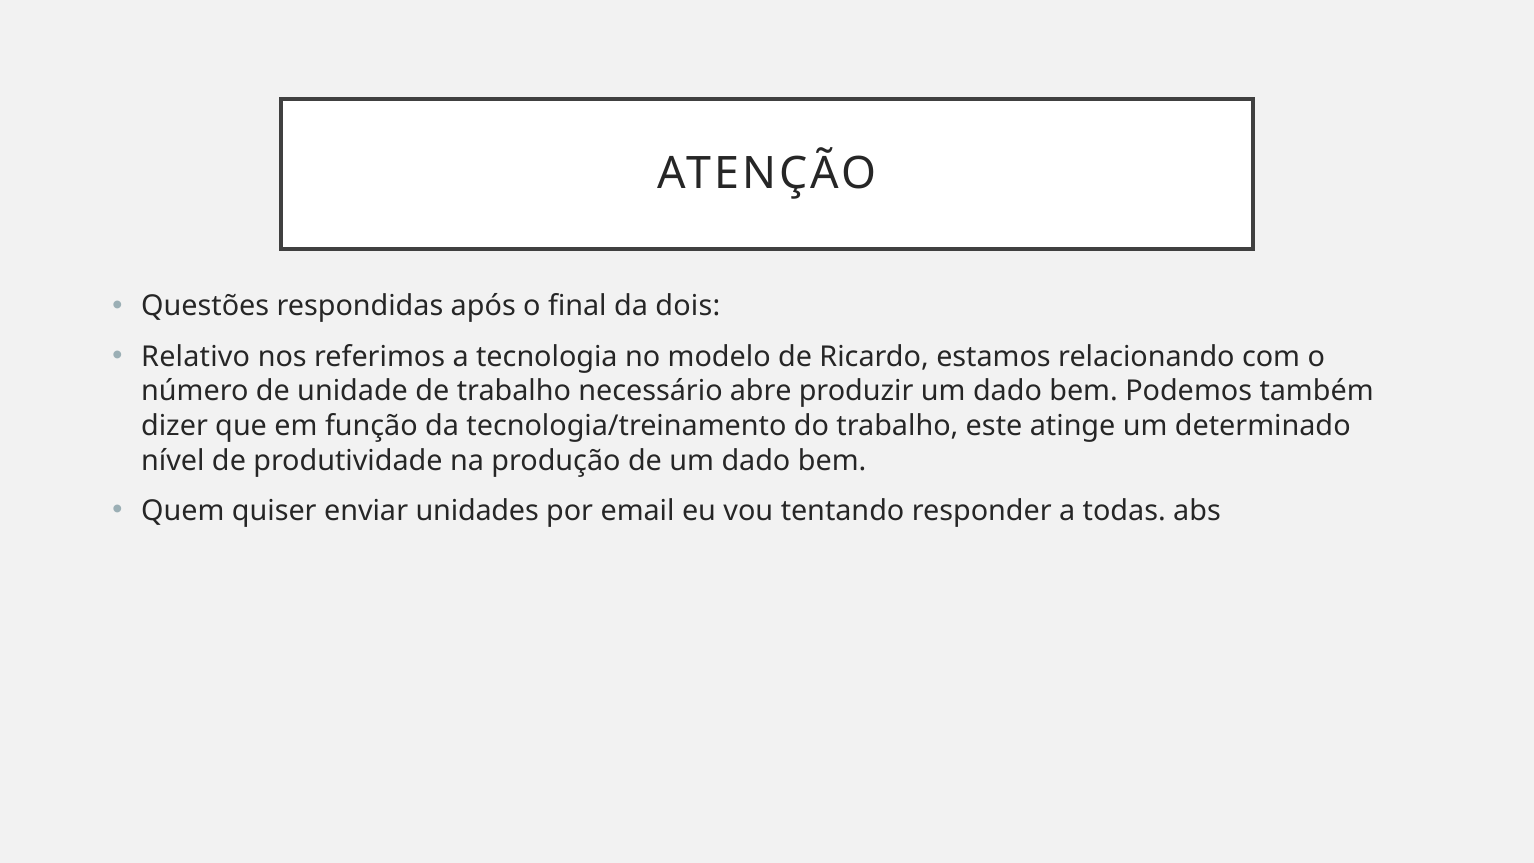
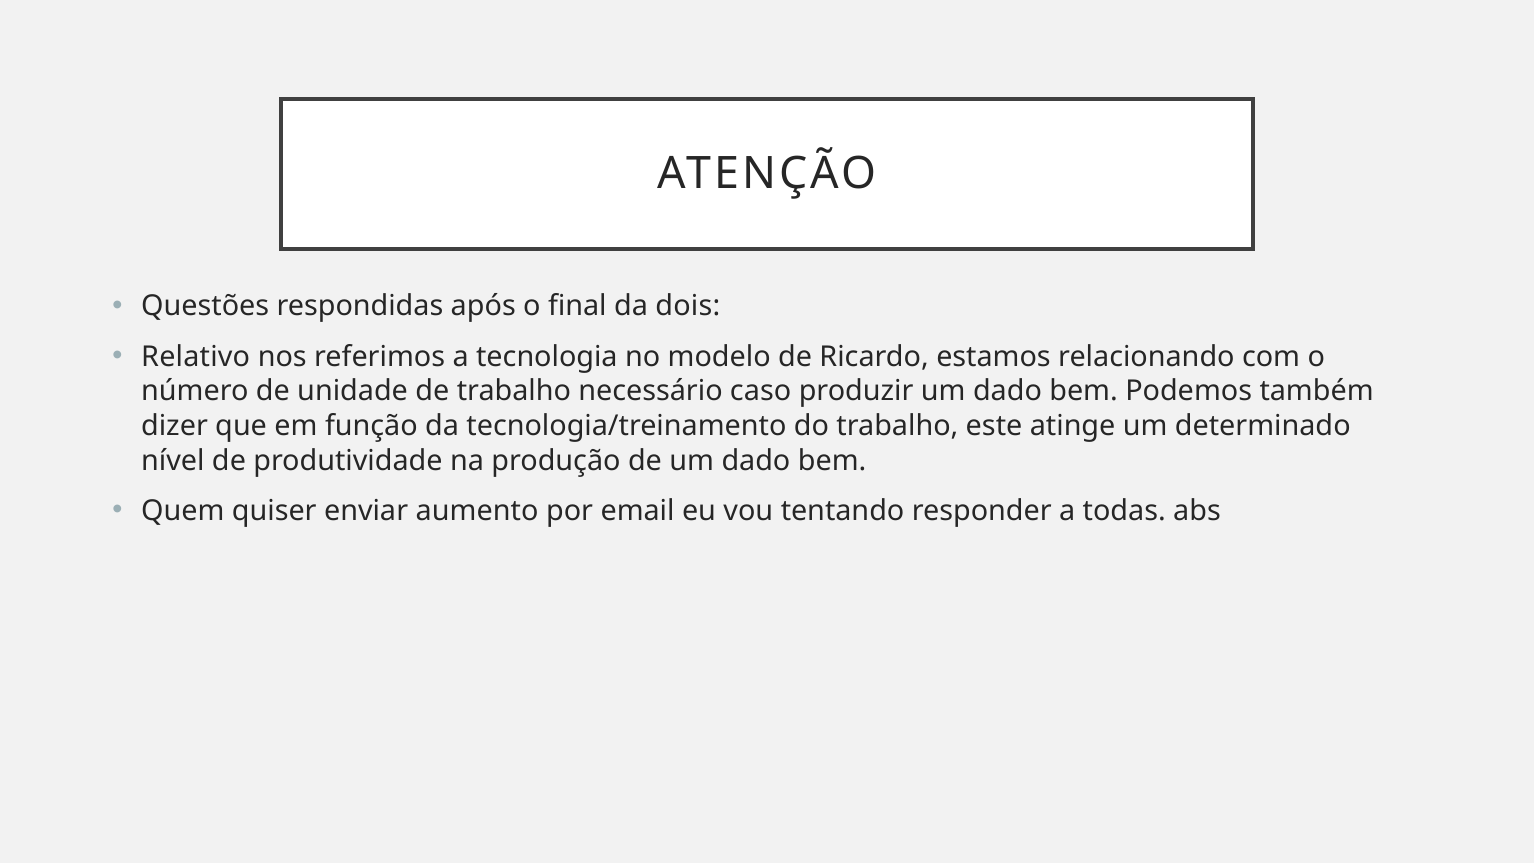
abre: abre -> caso (761, 391)
unidades: unidades -> aumento (477, 511)
